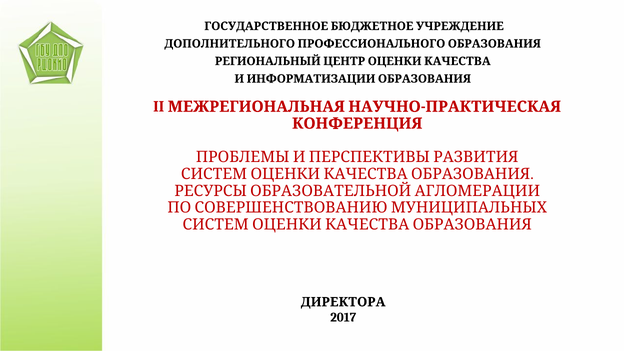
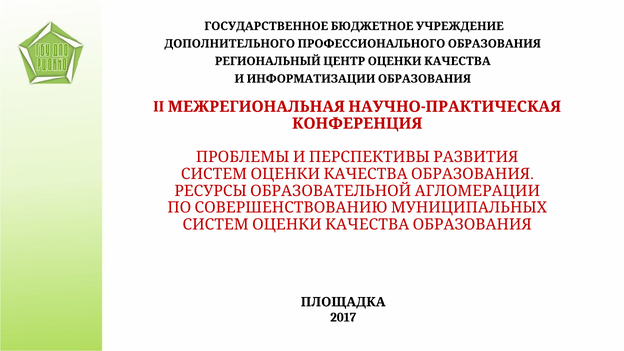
ДИРЕКТОРА: ДИРЕКТОРА -> ПЛОЩАДКА (343, 302)
